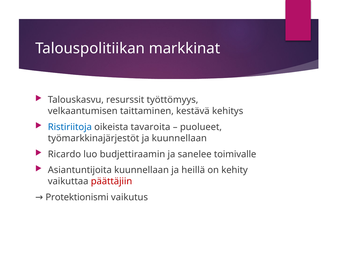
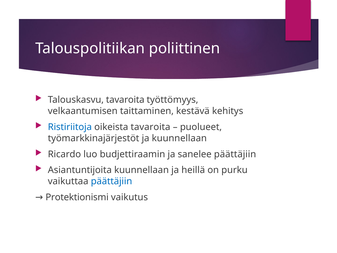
markkinat: markkinat -> poliittinen (185, 48)
Talouskasvu resurssit: resurssit -> tavaroita (125, 100)
sanelee toimivalle: toimivalle -> päättäjiin (235, 154)
kehity: kehity -> purku (235, 170)
päättäjiin colour: red -> blue (112, 181)
